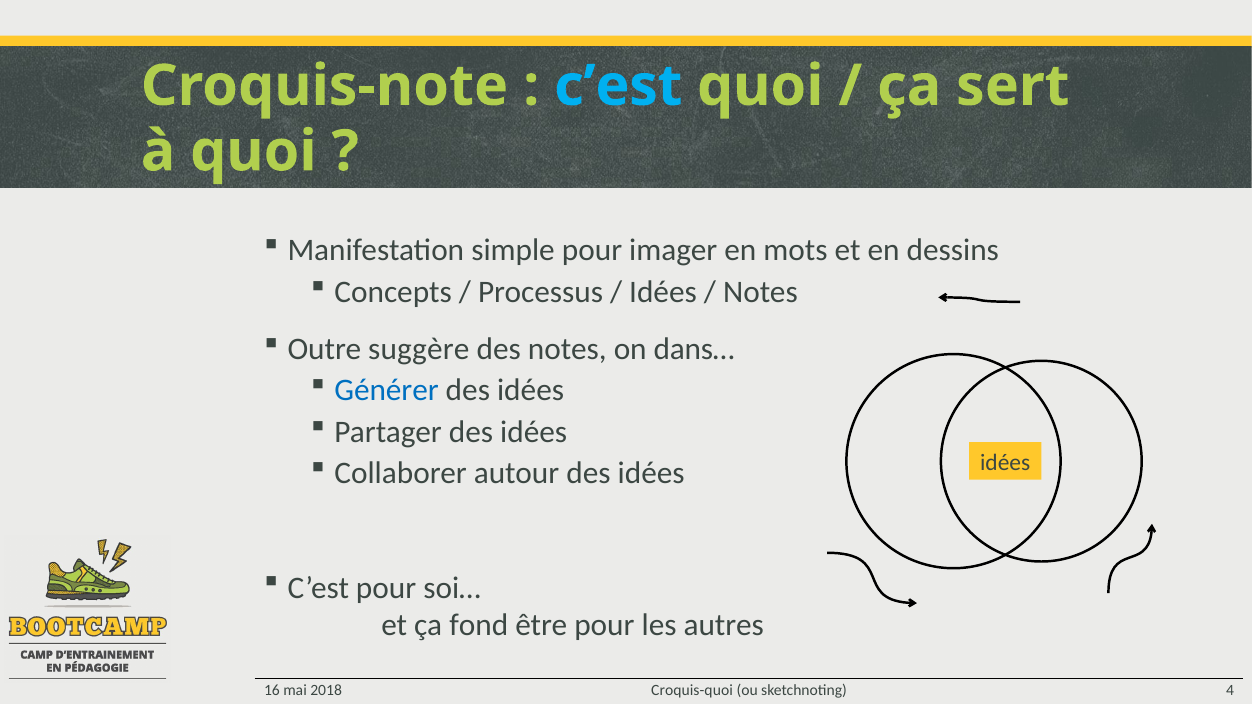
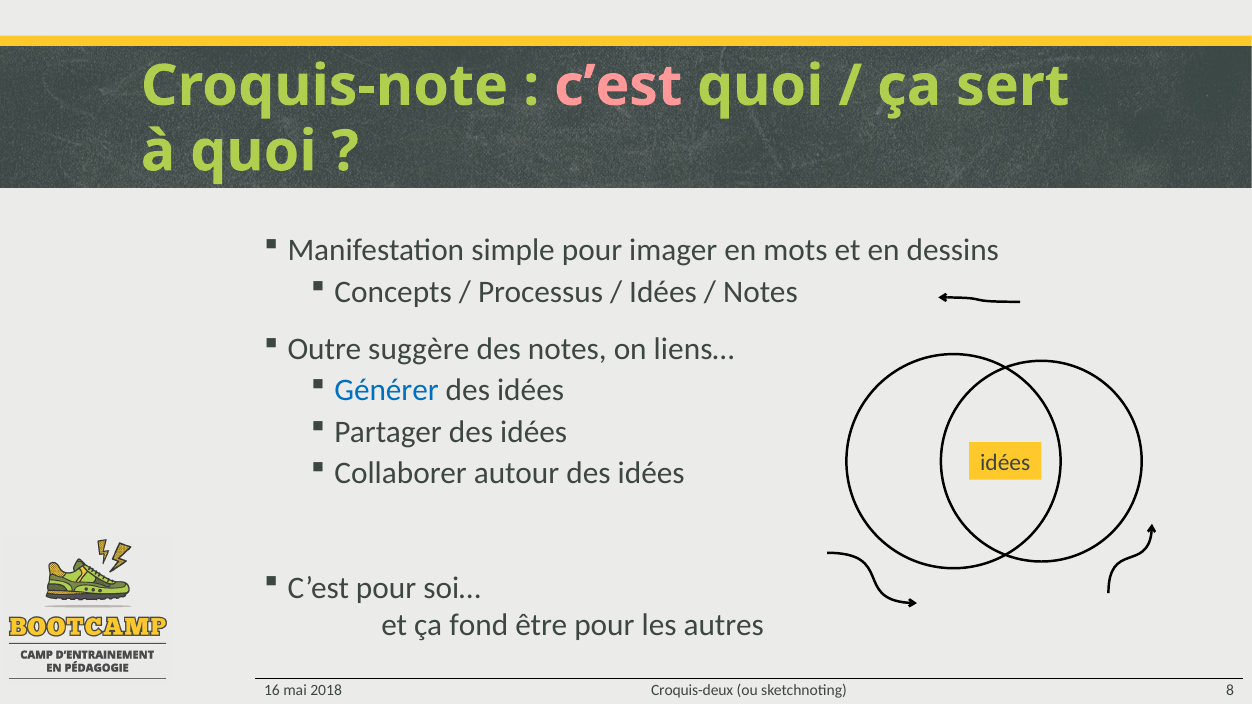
c’est colour: light blue -> pink (618, 86)
dans…: dans… -> liens… (694, 349)
Croquis-quoi: Croquis-quoi -> Croquis-deux (692, 690)
4: 4 -> 8 (1230, 690)
